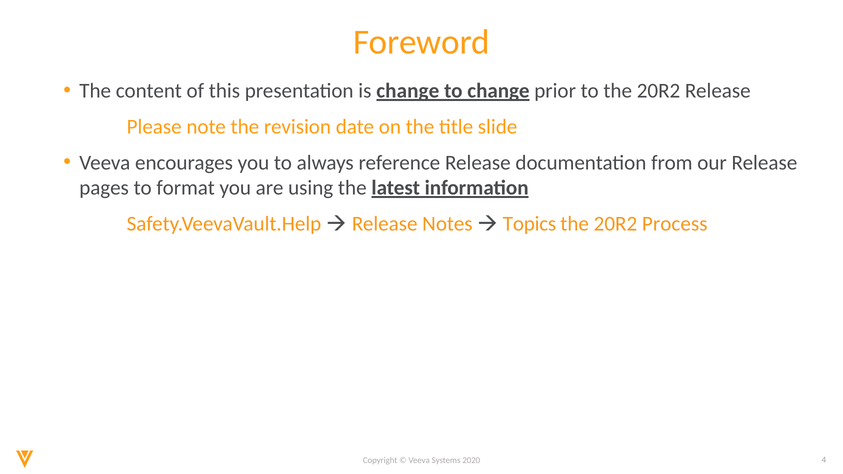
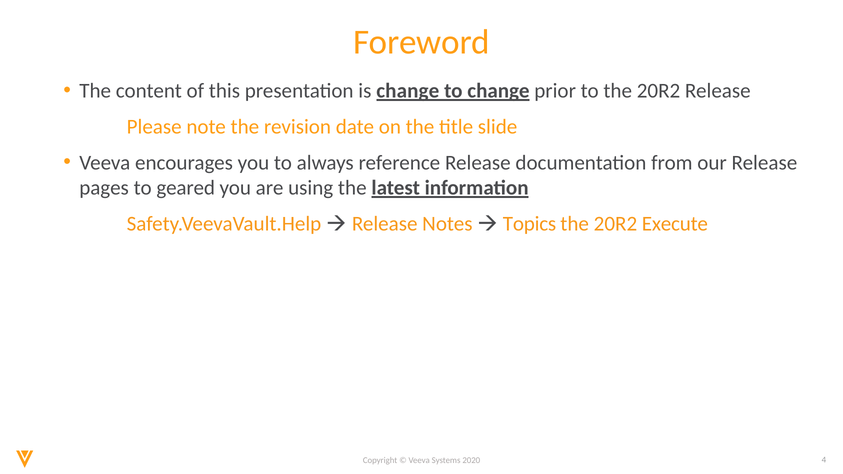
format: format -> geared (186, 188)
Process: Process -> Execute (675, 224)
